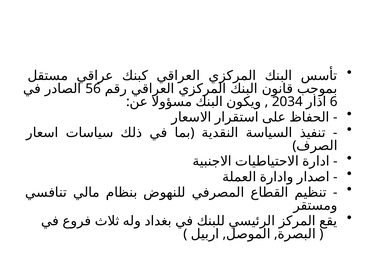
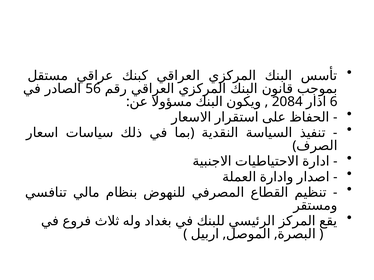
2034: 2034 -> 2084 (287, 102)
